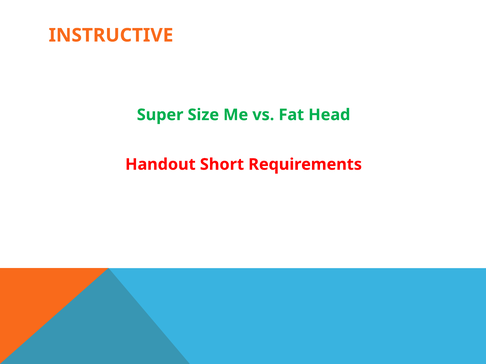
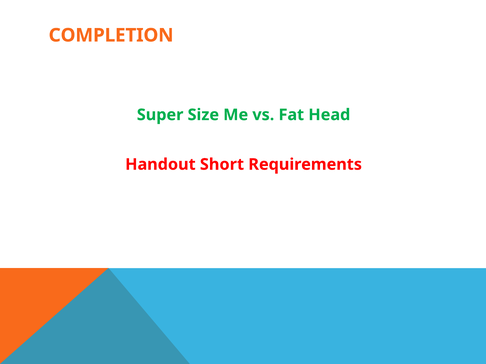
INSTRUCTIVE: INSTRUCTIVE -> COMPLETION (111, 35)
